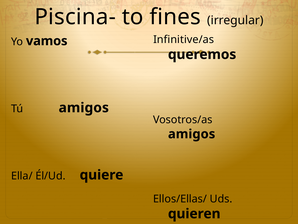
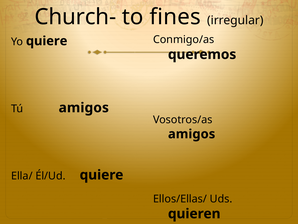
Piscina-: Piscina- -> Church- (75, 17)
Infinitive/as: Infinitive/as -> Conmigo/as (184, 39)
Yo vamos: vamos -> quiere (47, 41)
